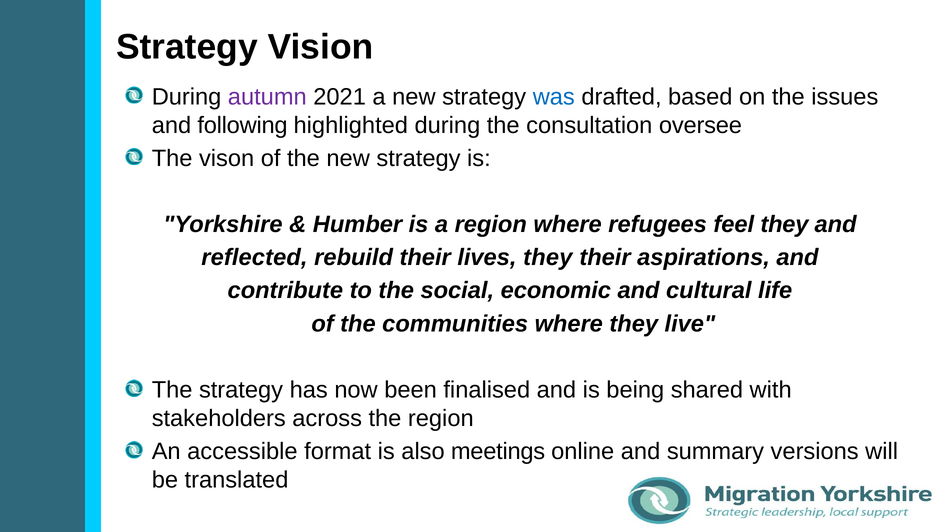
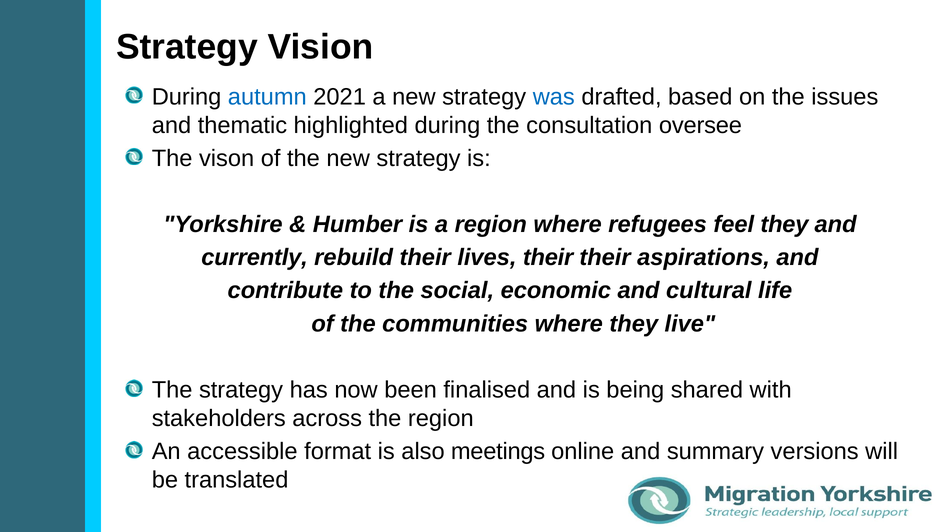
autumn colour: purple -> blue (267, 97)
following: following -> thematic (242, 125)
reflected: reflected -> currently (255, 258)
lives they: they -> their (548, 258)
